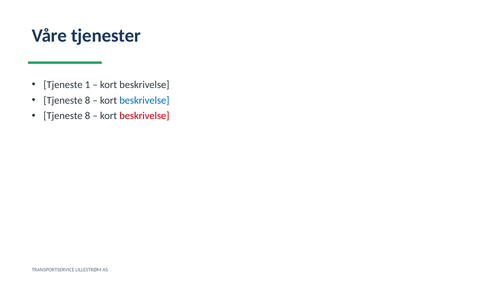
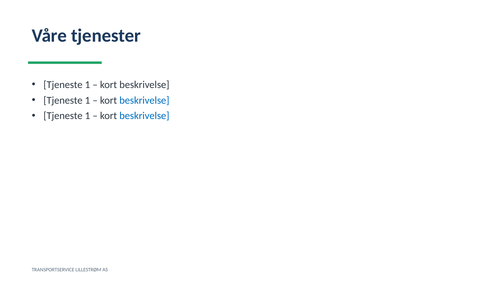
8: 8 -> 1 (87, 100)
8: 8 -> 1 (87, 116)
beskrivelse colour: red -> blue (144, 116)
